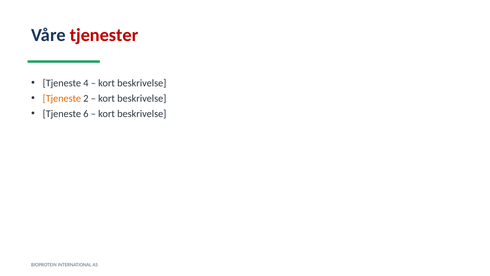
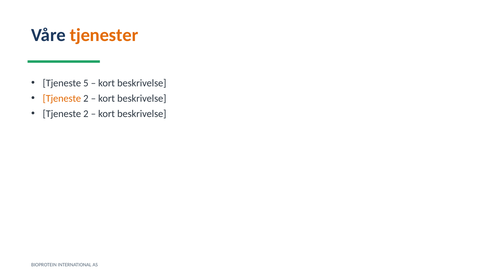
tjenester colour: red -> orange (104, 35)
4: 4 -> 5 (86, 83)
6: 6 -> 2 (86, 114)
